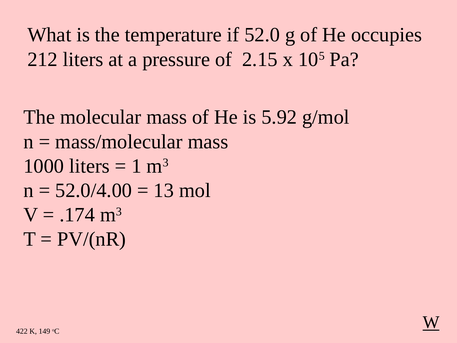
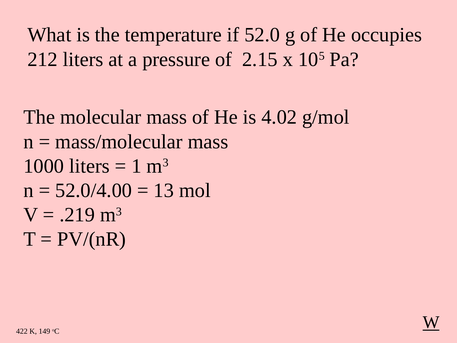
5.92: 5.92 -> 4.02 (279, 117)
.174: .174 -> .219 (77, 215)
